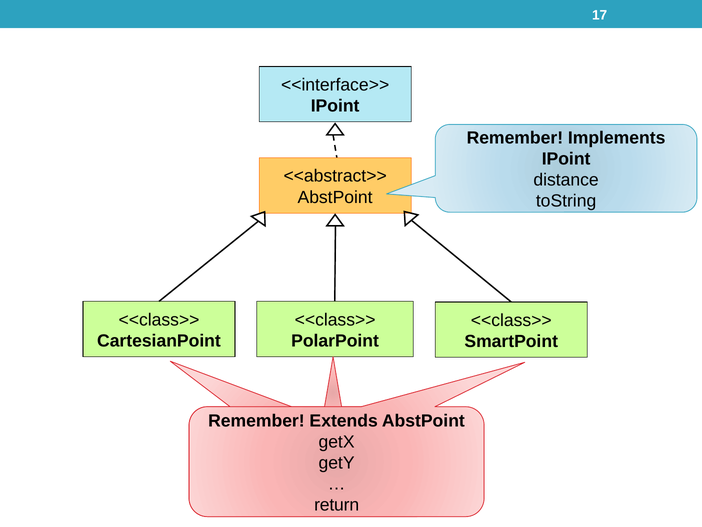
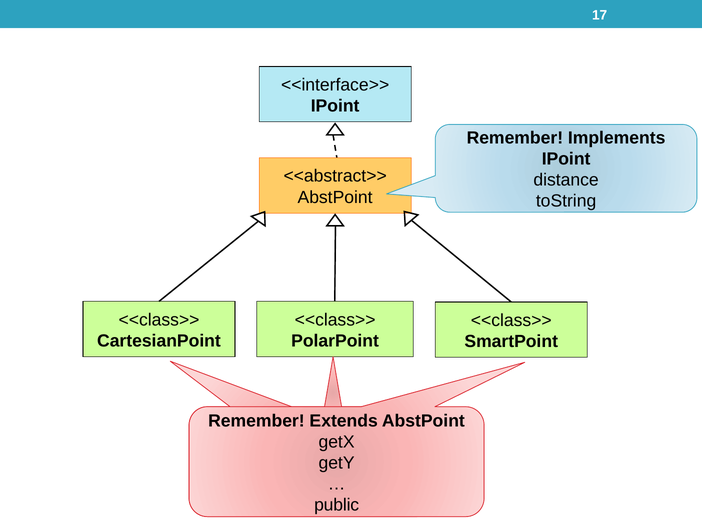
return: return -> public (337, 505)
